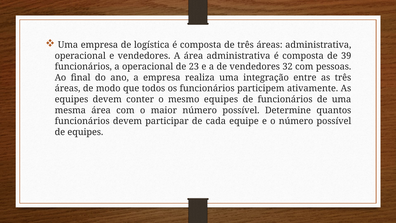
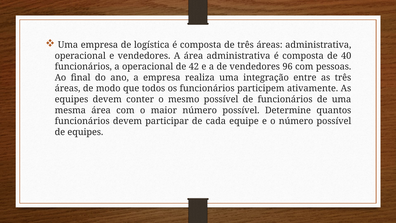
39: 39 -> 40 (346, 56)
23: 23 -> 42 (194, 67)
32: 32 -> 96 (288, 67)
mesmo equipes: equipes -> possível (221, 99)
